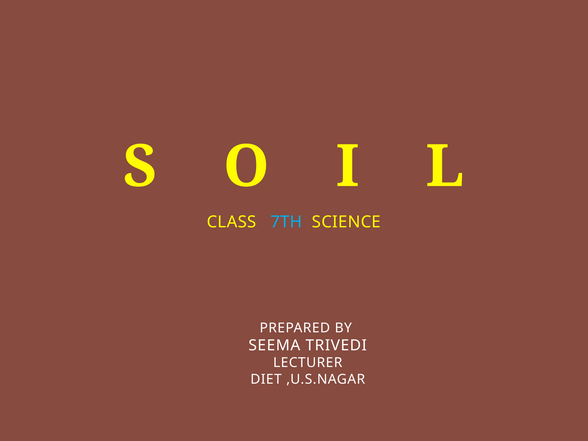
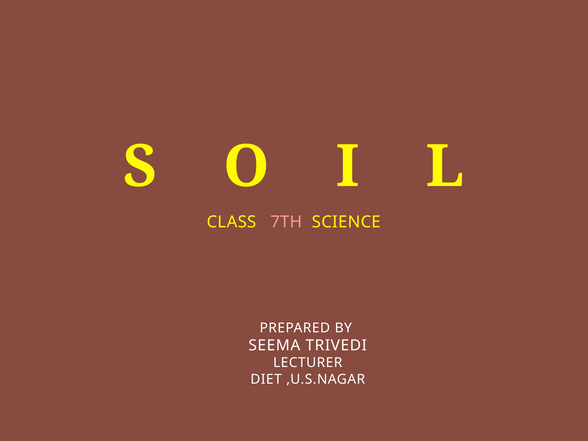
7TH colour: light blue -> pink (286, 222)
